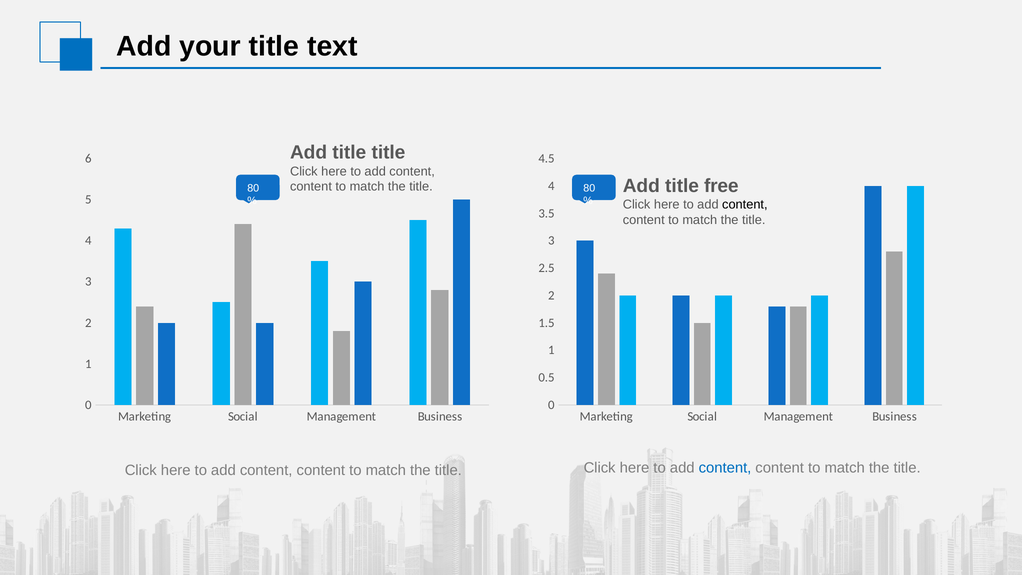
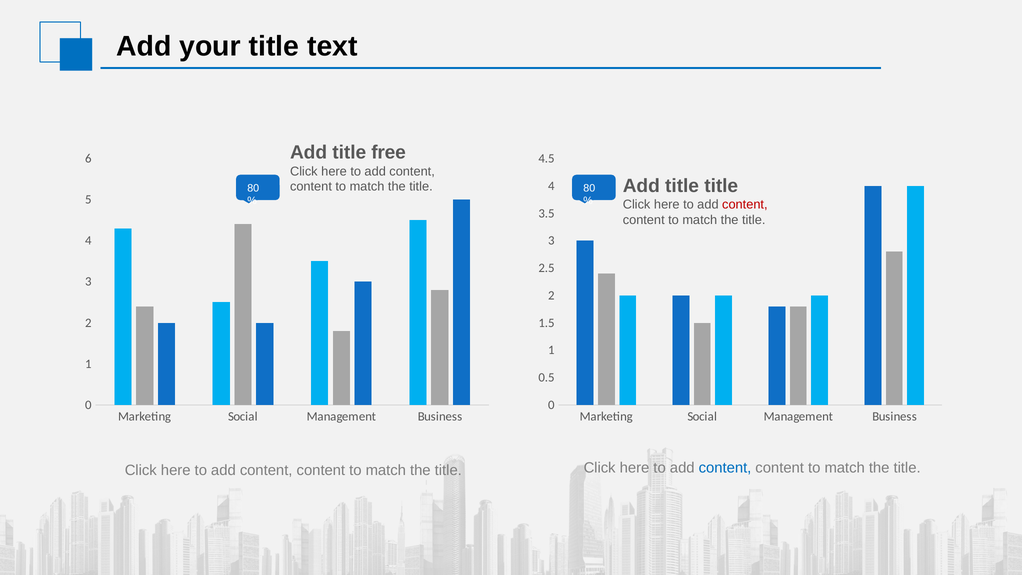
title title: title -> free (389, 153)
title free: free -> title (721, 186)
content colour: black -> red (745, 205)
